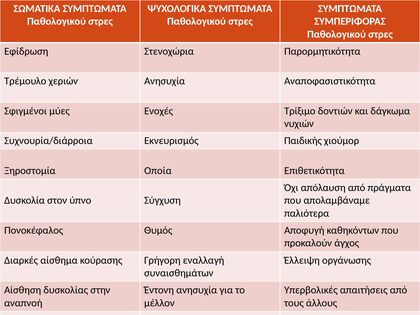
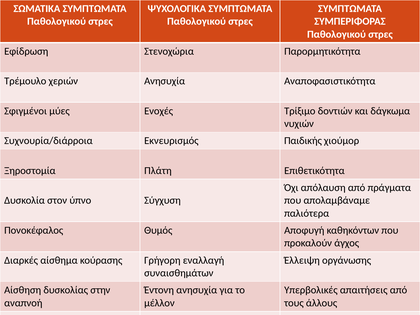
Οποία: Οποία -> Πλάτη (158, 171)
